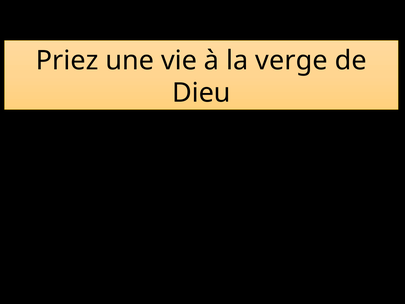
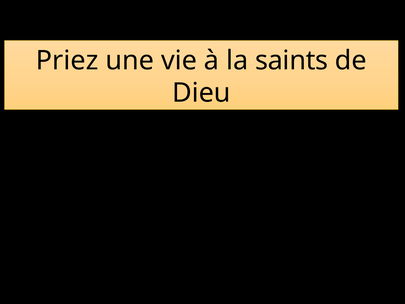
verge: verge -> saints (292, 61)
